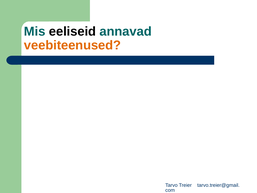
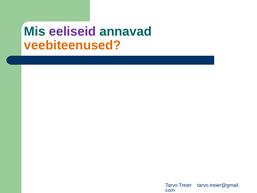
eeliseid colour: black -> purple (72, 31)
